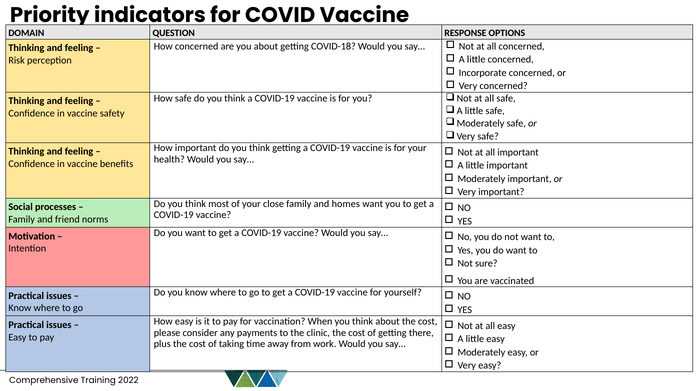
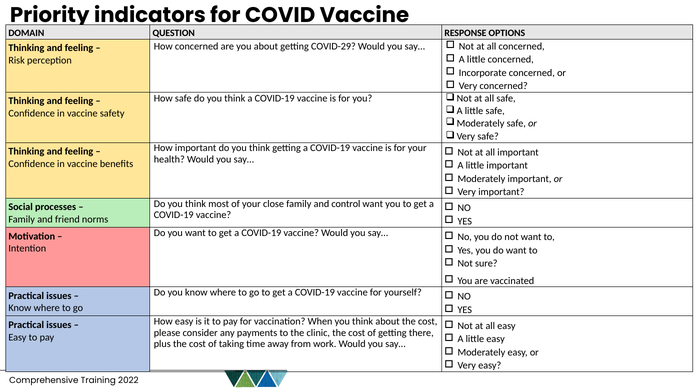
COVID-18: COVID-18 -> COVID-29 (333, 46)
homes: homes -> control (346, 204)
